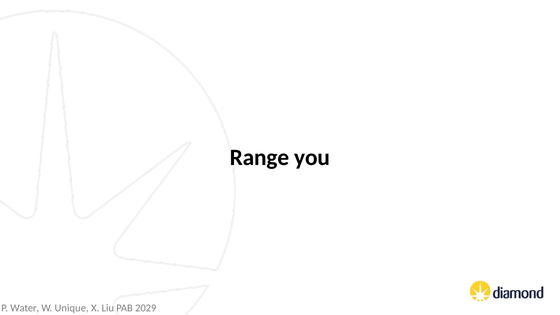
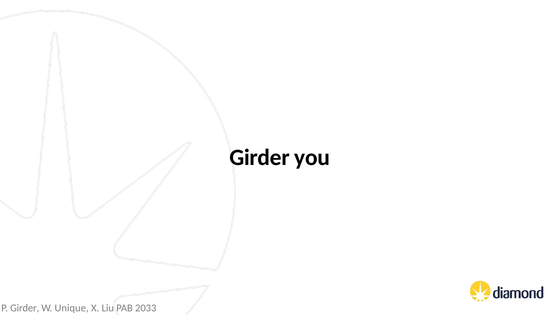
Range: Range -> Girder (260, 157)
P Water: Water -> Girder (25, 308)
2029: 2029 -> 2033 (146, 308)
